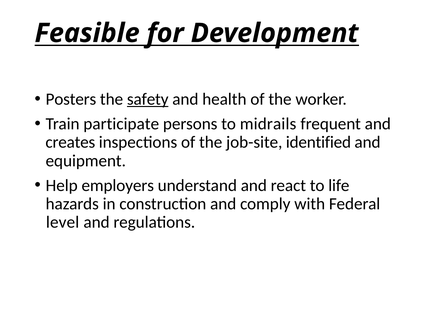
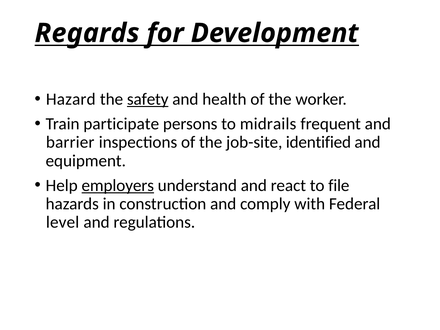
Feasible: Feasible -> Regards (87, 33)
Posters: Posters -> Hazard (71, 99)
creates: creates -> barrier (70, 142)
employers underline: none -> present (118, 185)
life: life -> file (339, 185)
